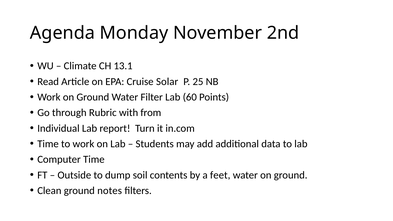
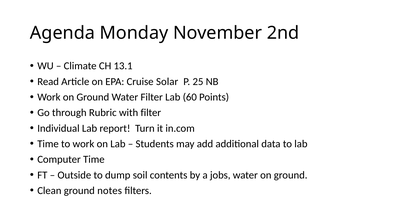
with from: from -> filter (151, 113)
feet: feet -> jobs (220, 175)
